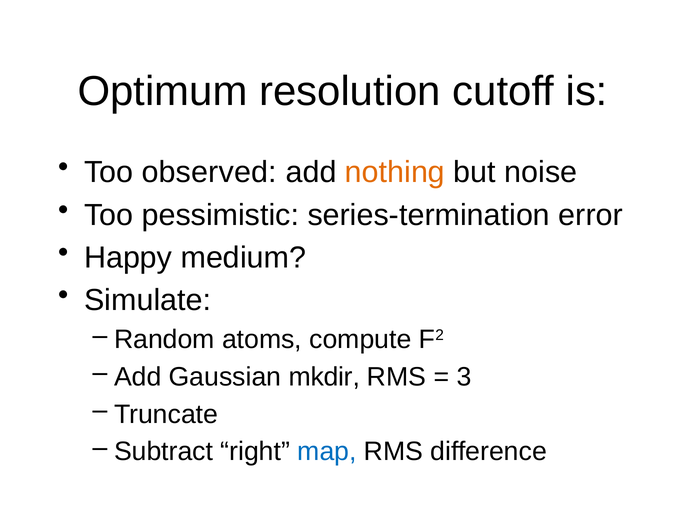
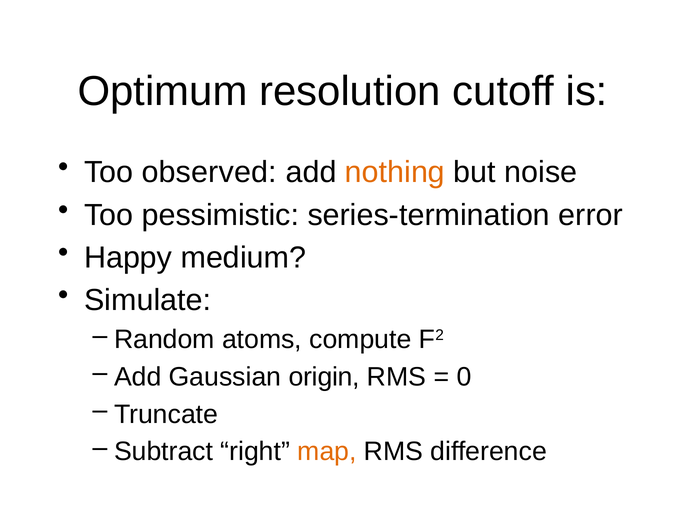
mkdir: mkdir -> origin (324, 377)
3: 3 -> 0 (464, 377)
map colour: blue -> orange (327, 452)
